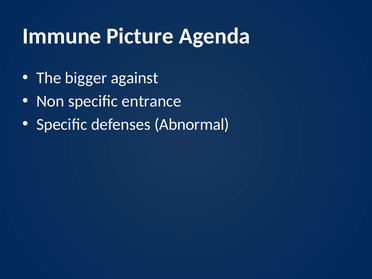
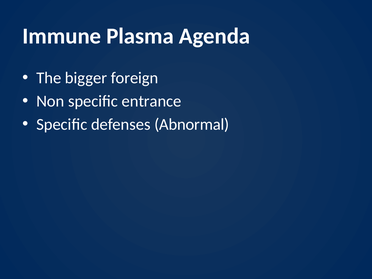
Picture: Picture -> Plasma (140, 36)
against: against -> foreign (135, 78)
